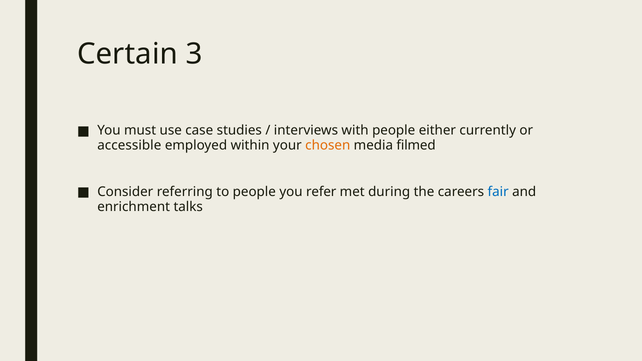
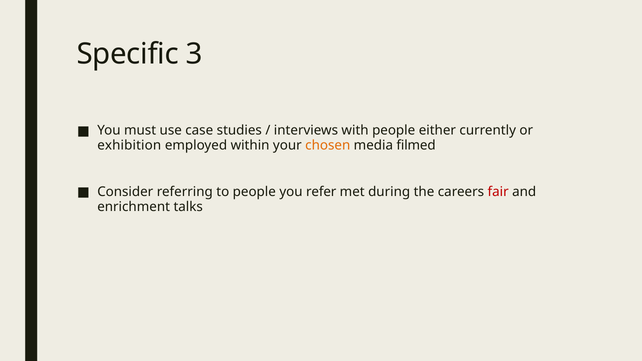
Certain: Certain -> Specific (128, 54)
accessible: accessible -> exhibition (129, 146)
fair colour: blue -> red (498, 192)
